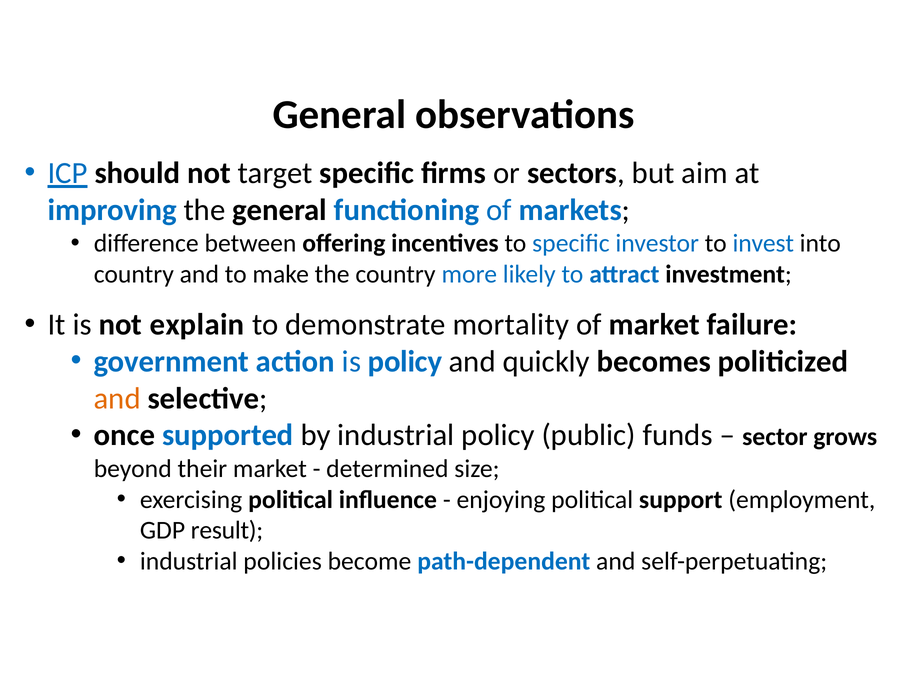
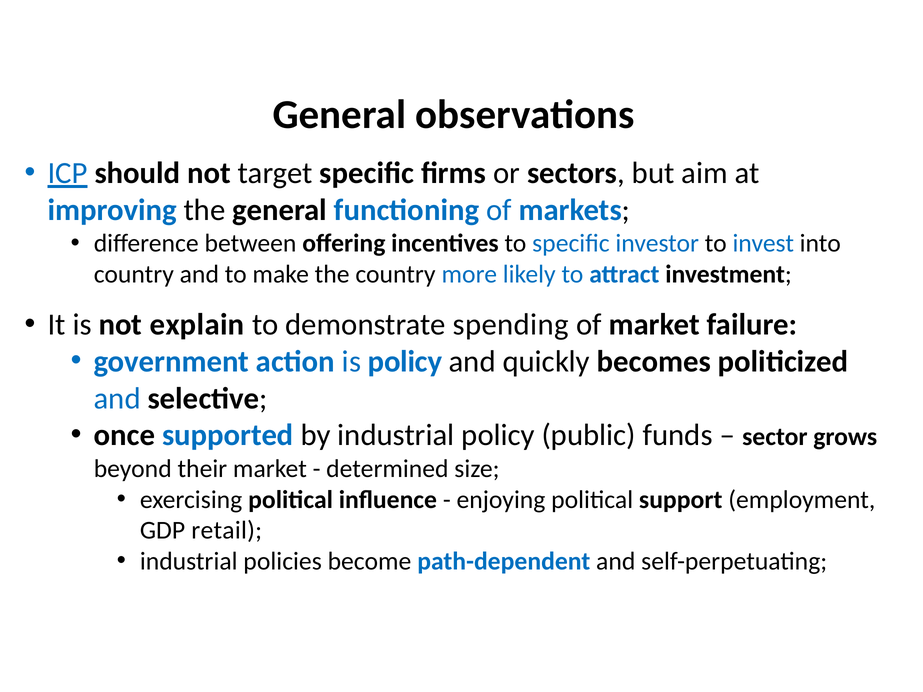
mortality: mortality -> spending (511, 325)
and colour: orange -> blue (117, 399)
result: result -> retail (227, 531)
